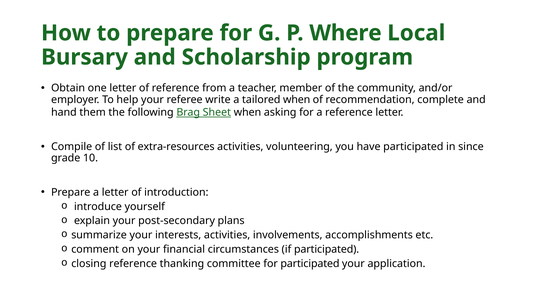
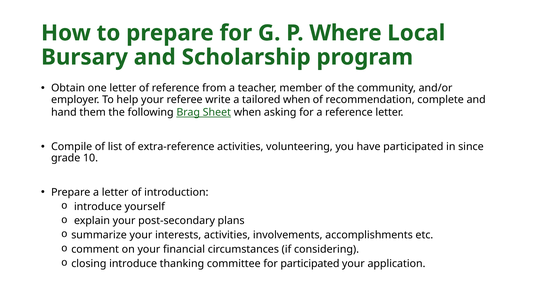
extra-resources: extra-resources -> extra-reference (176, 147)
if participated: participated -> considering (327, 250)
closing reference: reference -> introduce (133, 264)
